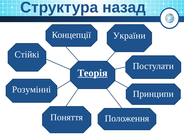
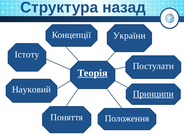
Стійкі: Стійкі -> Істоту (27, 55)
Розумінні: Розумінні -> Науковий (31, 90)
Принципи underline: none -> present (153, 94)
